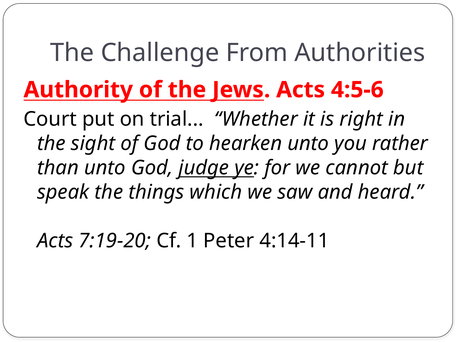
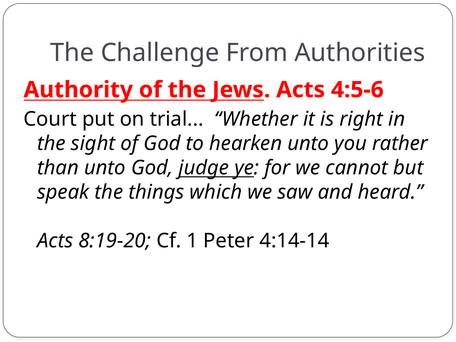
7:19-20: 7:19-20 -> 8:19-20 (115, 241)
4:14-11: 4:14-11 -> 4:14-14 (294, 241)
